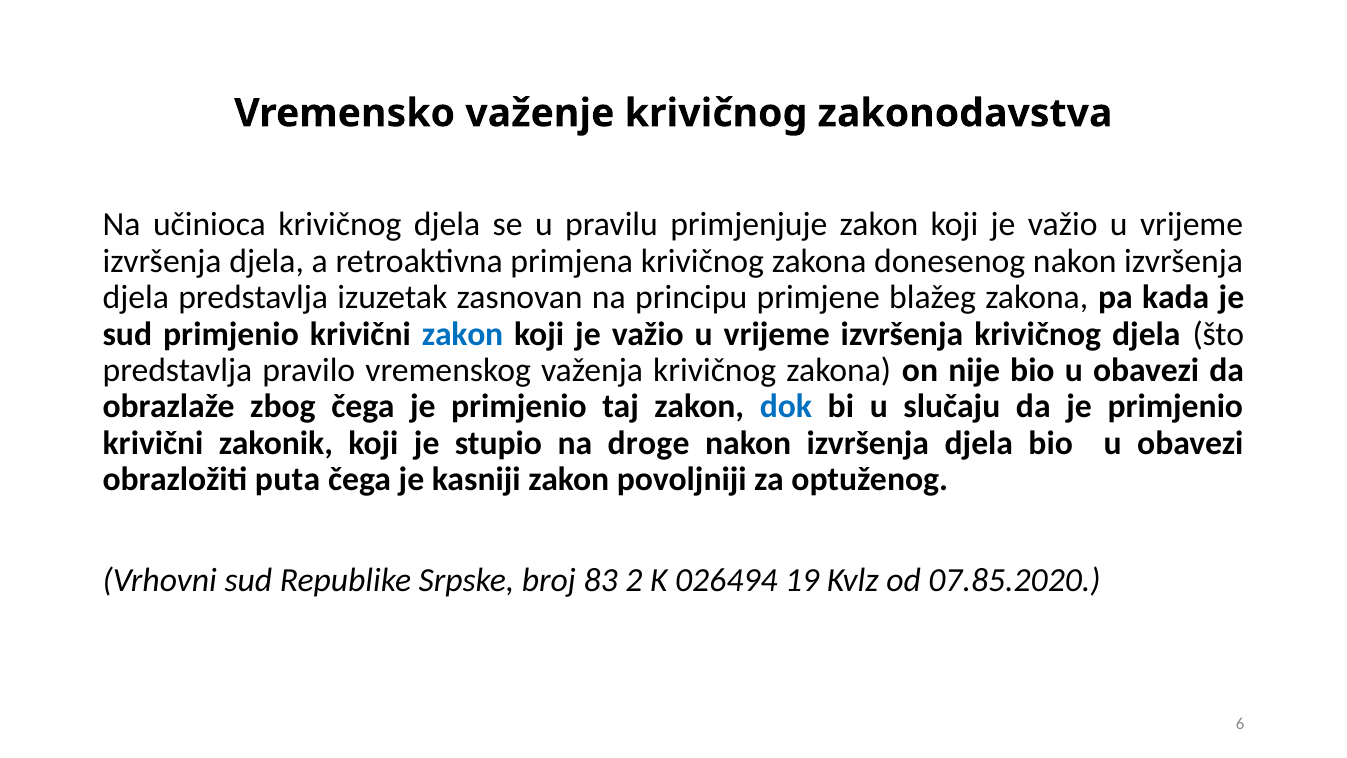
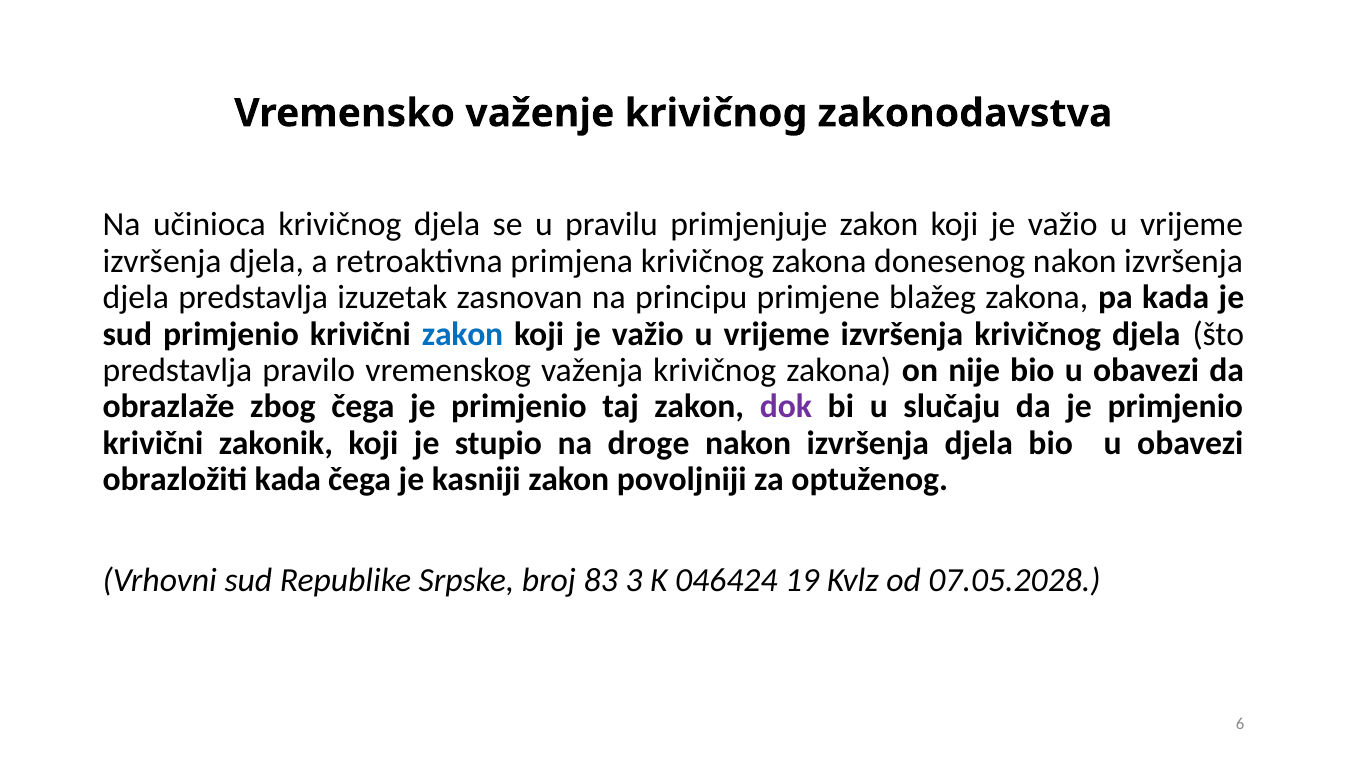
dok colour: blue -> purple (786, 407)
obrazložiti puta: puta -> kada (288, 479)
2: 2 -> 3 (634, 580)
026494: 026494 -> 046424 (726, 580)
07.85.2020: 07.85.2020 -> 07.05.2028 (1015, 580)
